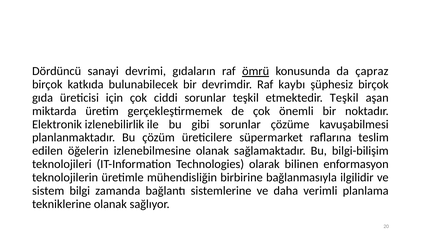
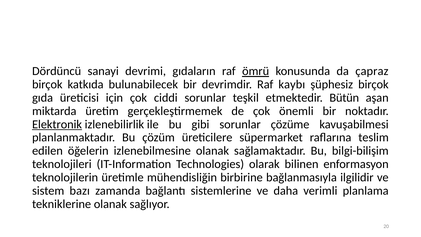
etmektedir Teşkil: Teşkil -> Bütün (344, 98)
Elektronik underline: none -> present (57, 124)
bilgi: bilgi -> bazı (80, 191)
